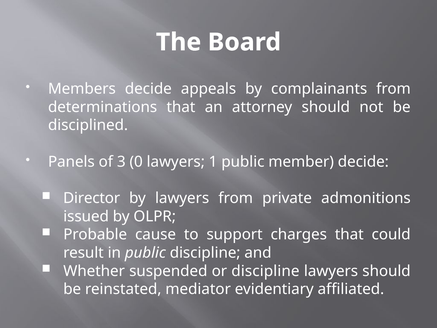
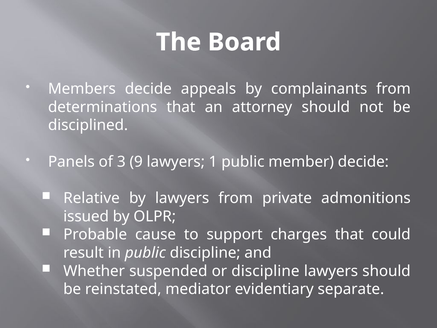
0: 0 -> 9 (136, 162)
Director: Director -> Relative (92, 198)
affiliated: affiliated -> separate (351, 289)
